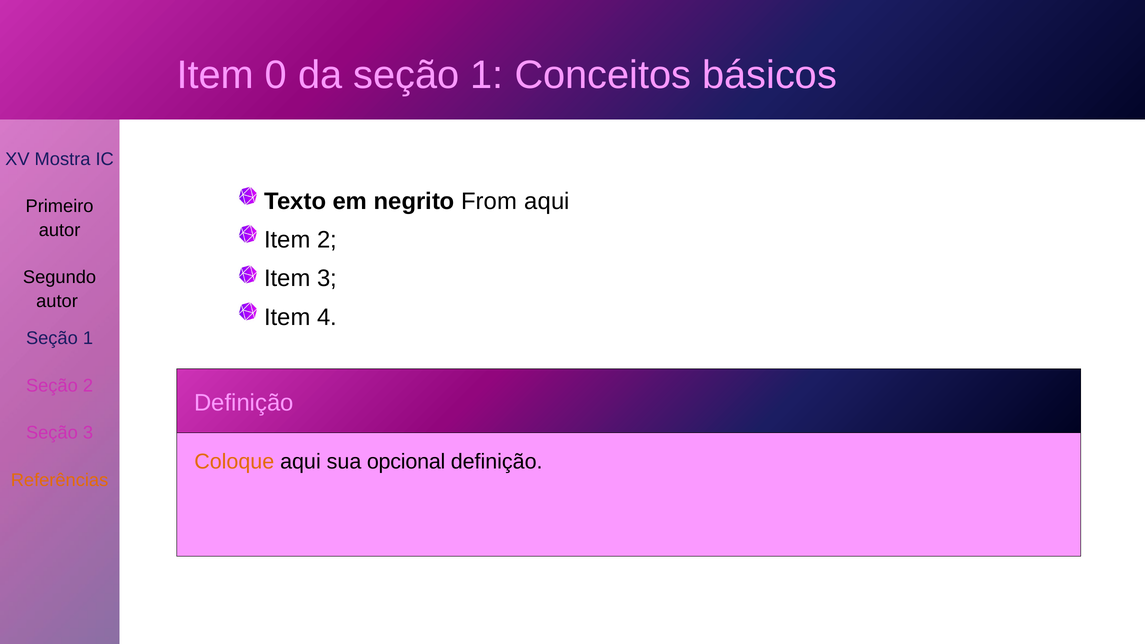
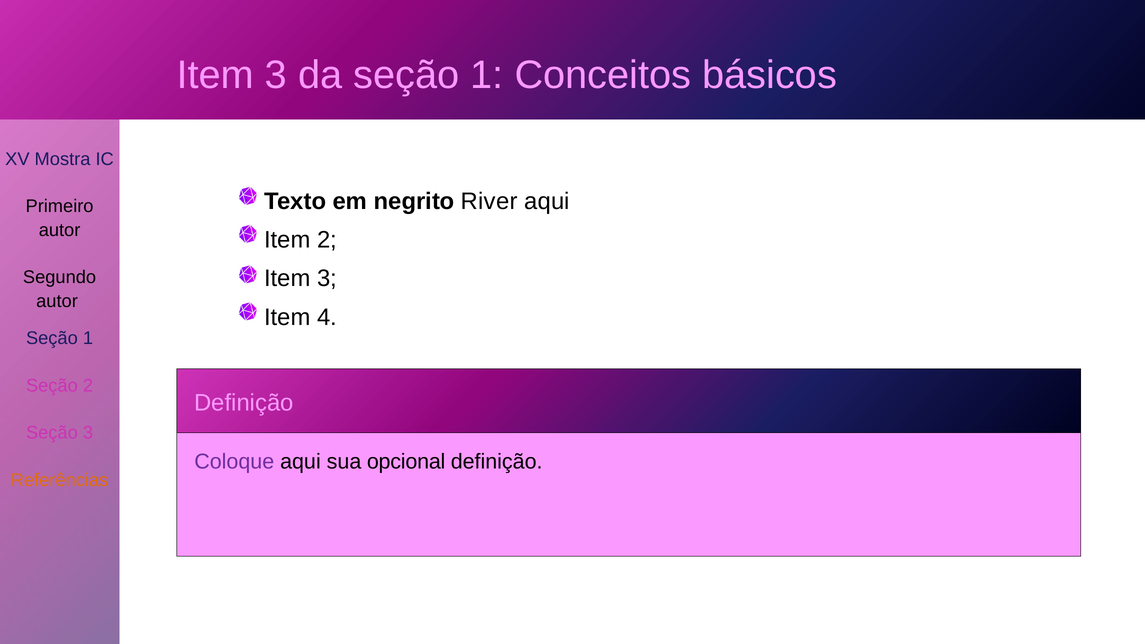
0: 0 -> 3 (276, 75)
From: From -> River (489, 201)
Coloque colour: orange -> purple (234, 462)
